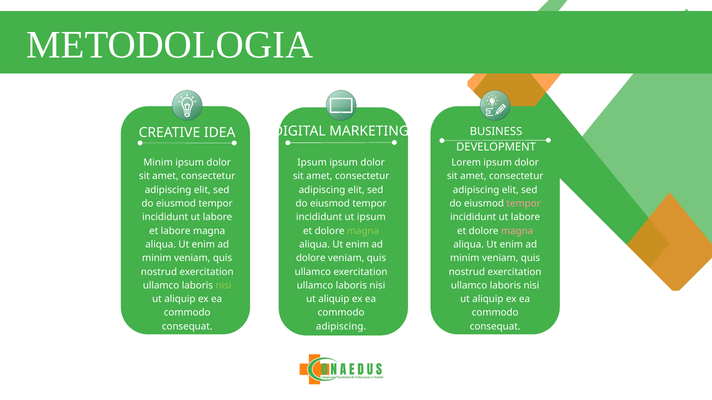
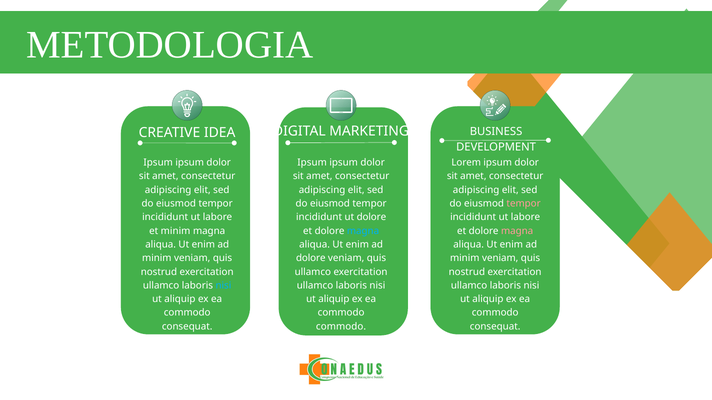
Minim: Minim -> Ipsum (158, 163)
ut ipsum: ipsum -> dolore (371, 217)
et labore: labore -> minim (176, 231)
magna colour: light green -> light blue (363, 231)
nisi colour: light green -> light blue (223, 286)
adipiscing: adipiscing -> commodo (341, 327)
